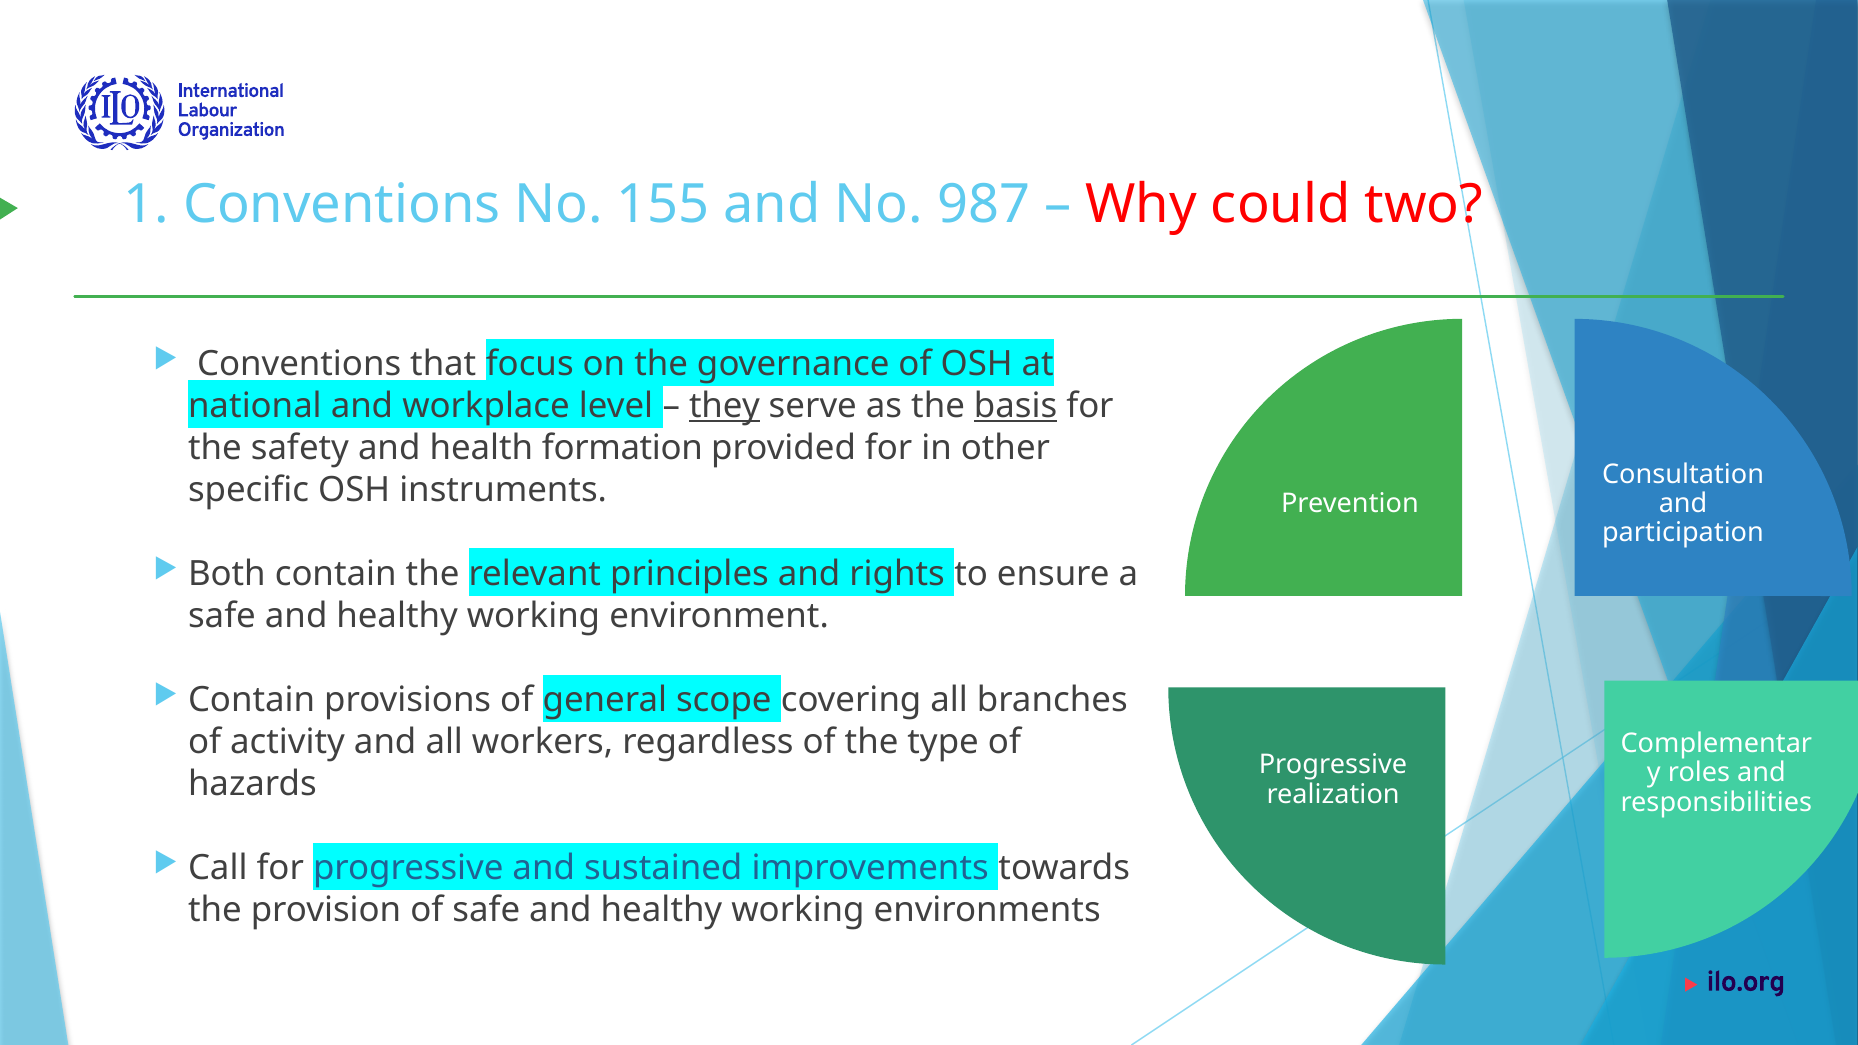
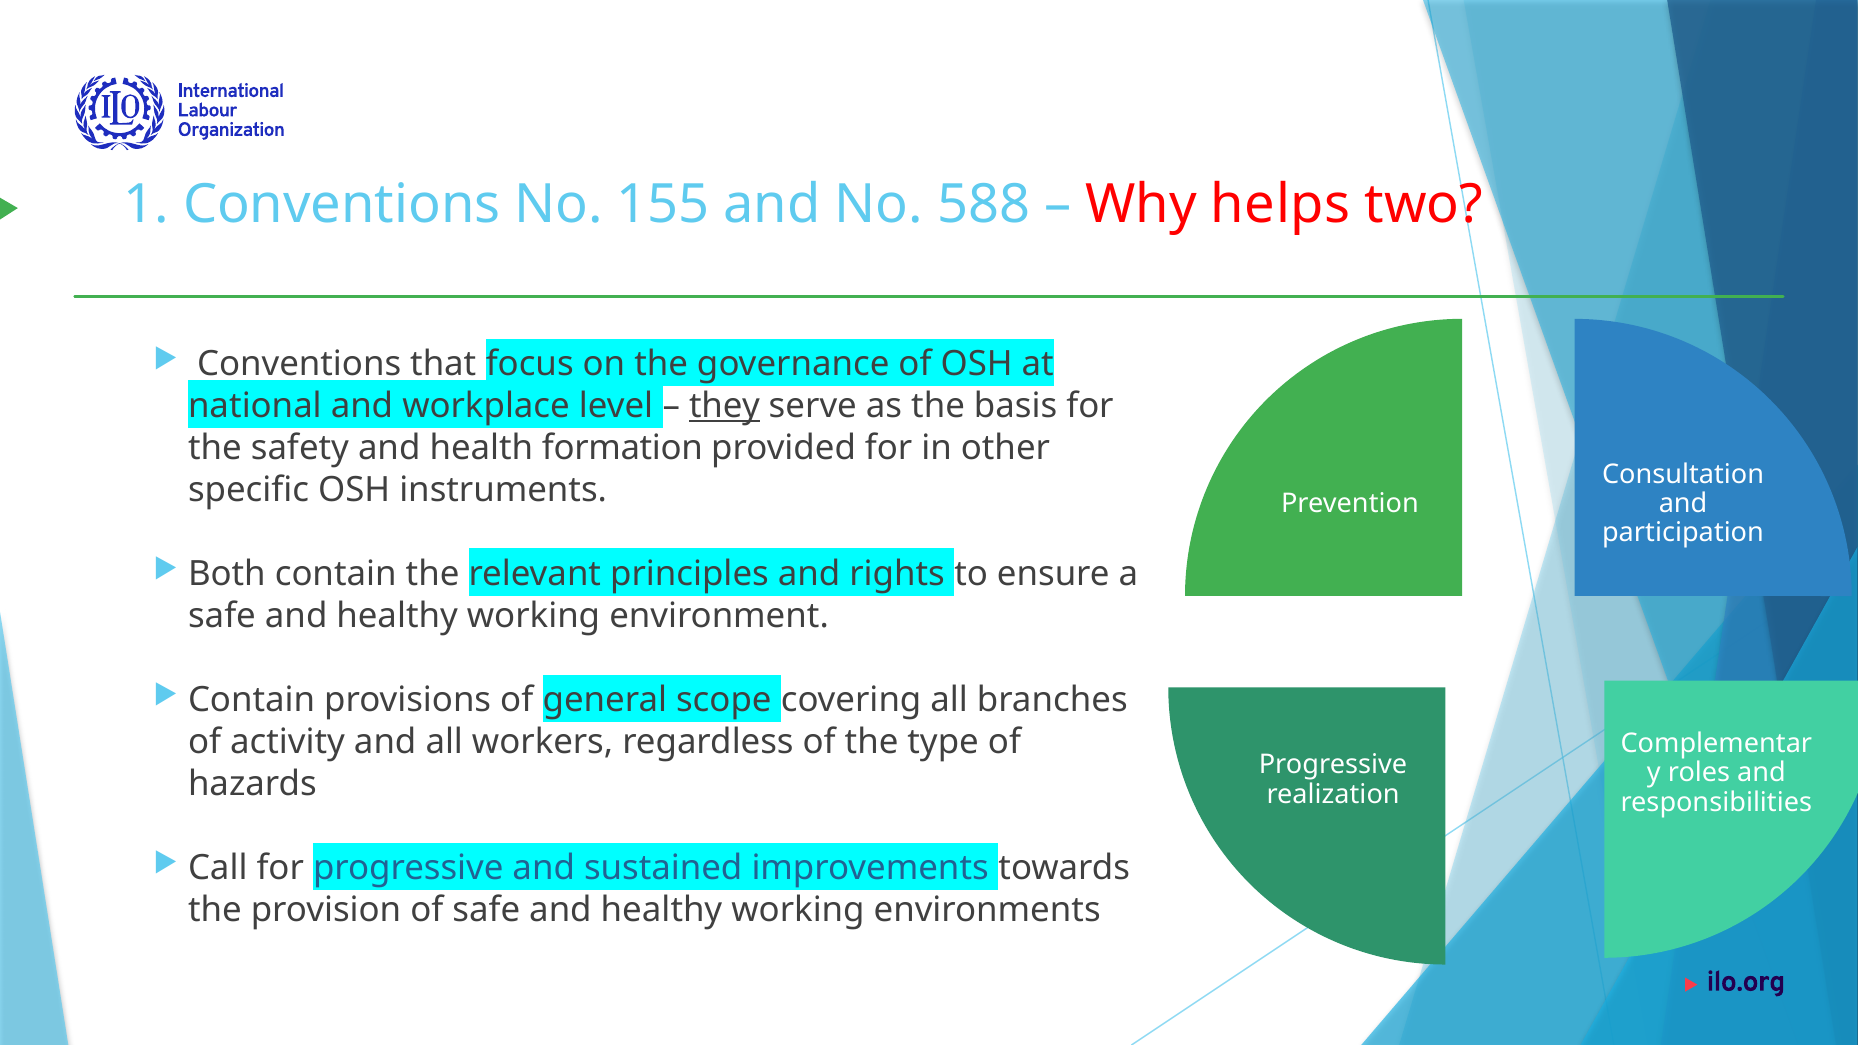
987: 987 -> 588 (984, 205)
could: could -> helps (1281, 205)
basis underline: present -> none (1016, 406)
